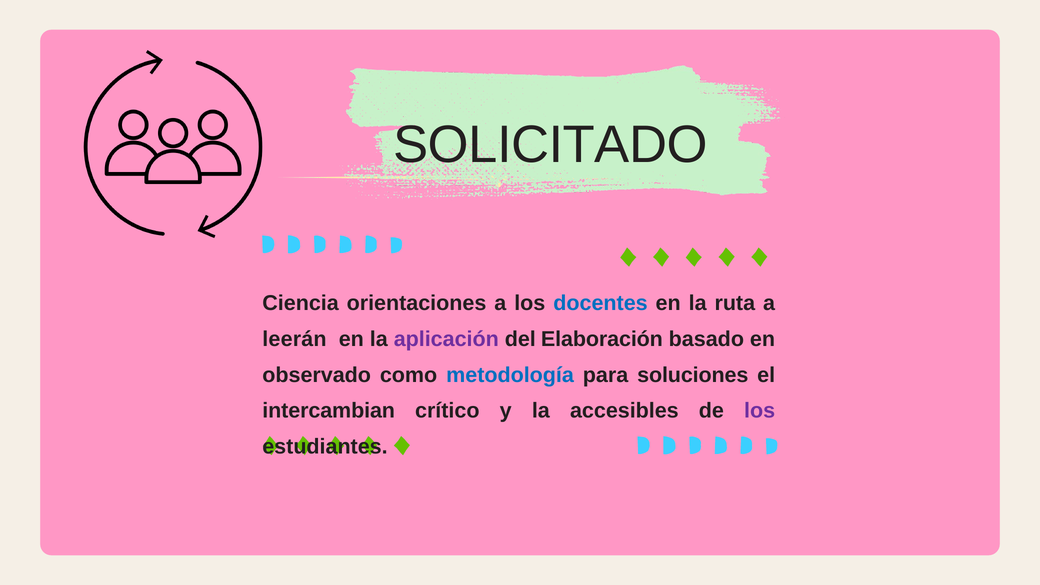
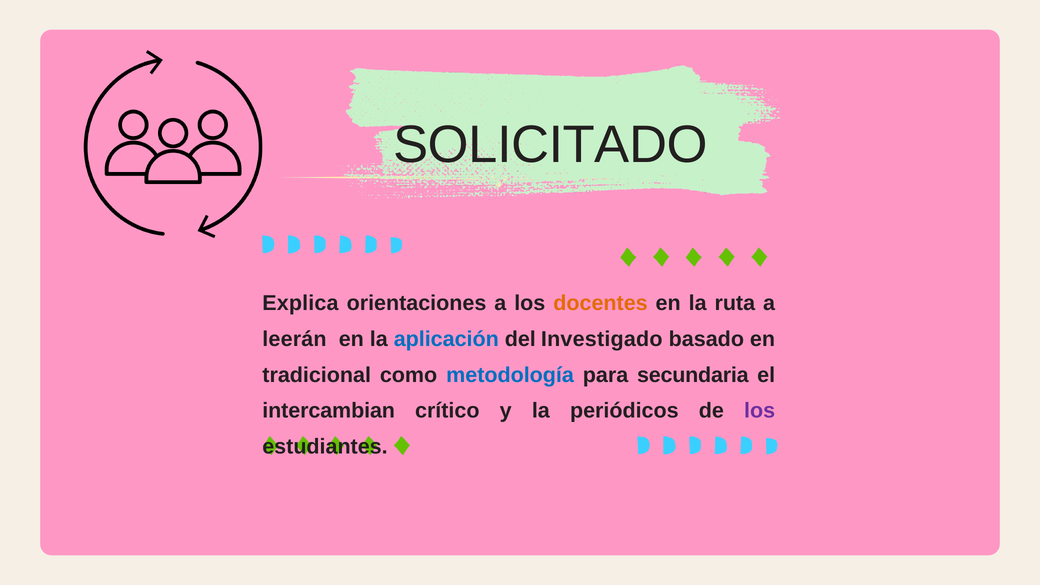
Ciencia: Ciencia -> Explica (300, 303)
docentes colour: blue -> orange (600, 303)
aplicación colour: purple -> blue (446, 339)
Elaboración: Elaboración -> Investigado (602, 339)
observado: observado -> tradicional (317, 375)
soluciones: soluciones -> secundaria (693, 375)
accesibles: accesibles -> periódicos (624, 411)
